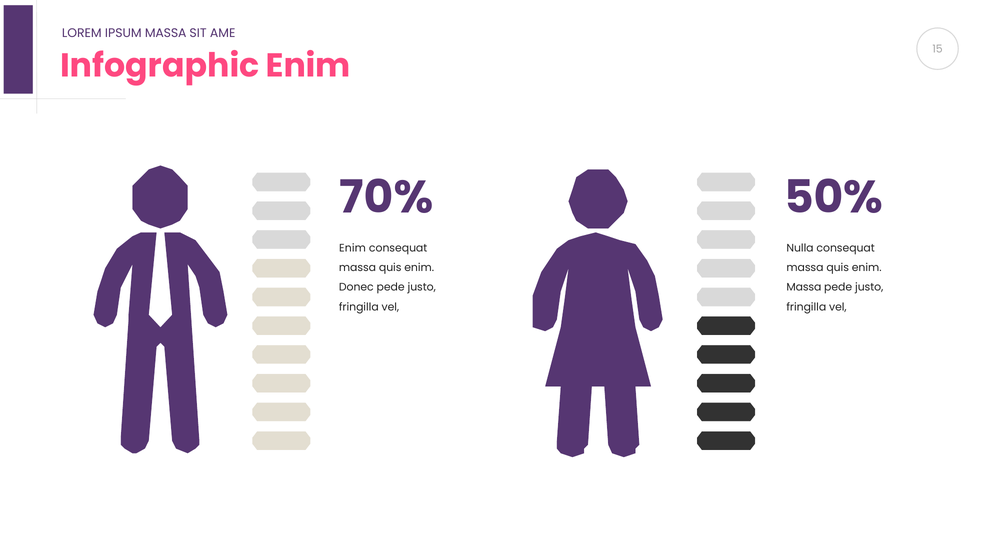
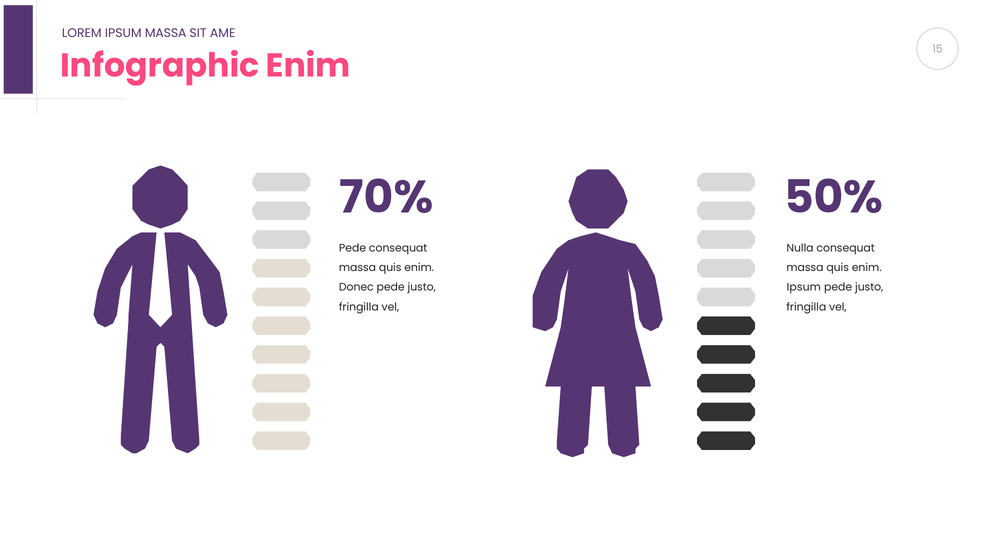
Enim: Enim -> Pede (353, 248)
Massa: Massa -> Ipsum (804, 288)
